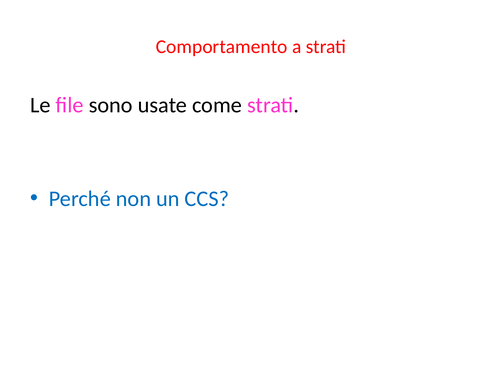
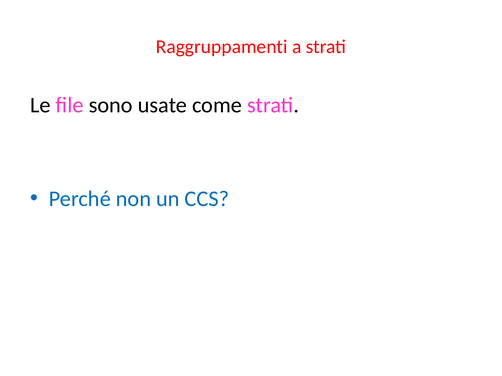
Comportamento: Comportamento -> Raggruppamenti (222, 47)
